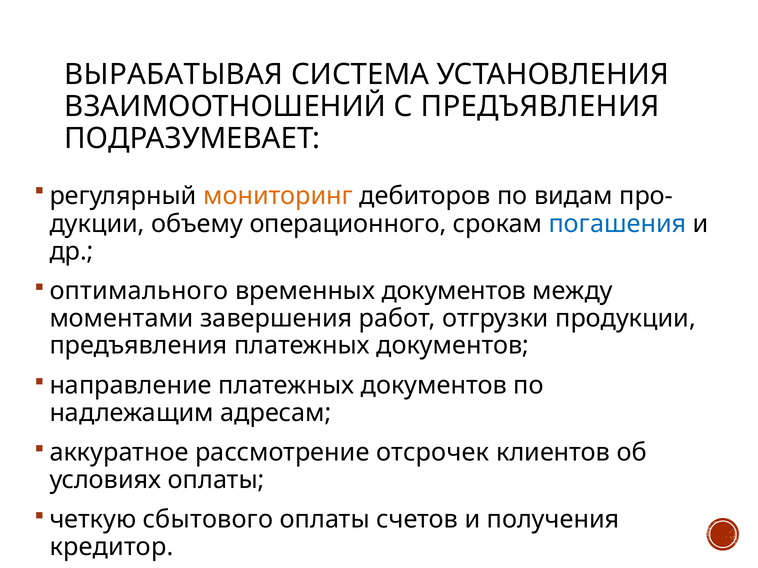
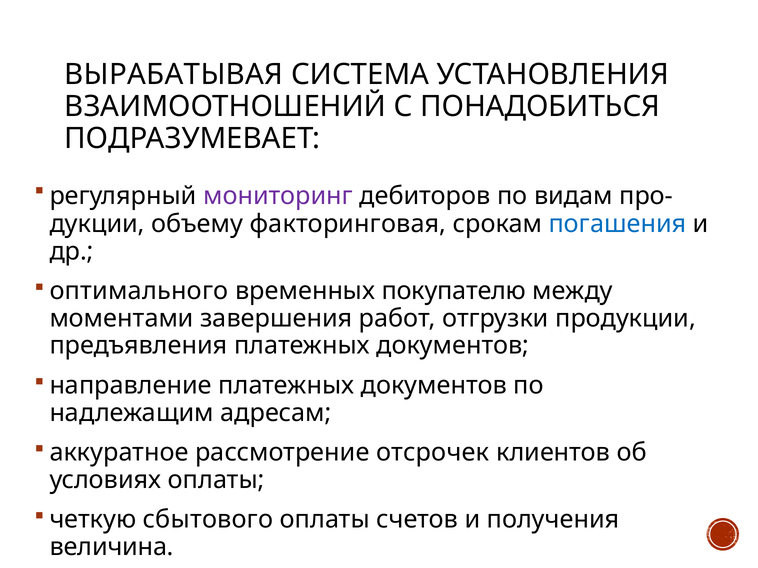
С ПРЕДЪЯВЛЕНИЯ: ПРЕДЪЯВЛЕНИЯ -> ПОНАДОБИТЬСЯ (540, 107)
мониторинг colour: orange -> purple (278, 196)
операционного: операционного -> факторинговая (348, 224)
временных документов: документов -> покупателю (454, 291)
кредитор: кредитор -> величина (112, 547)
